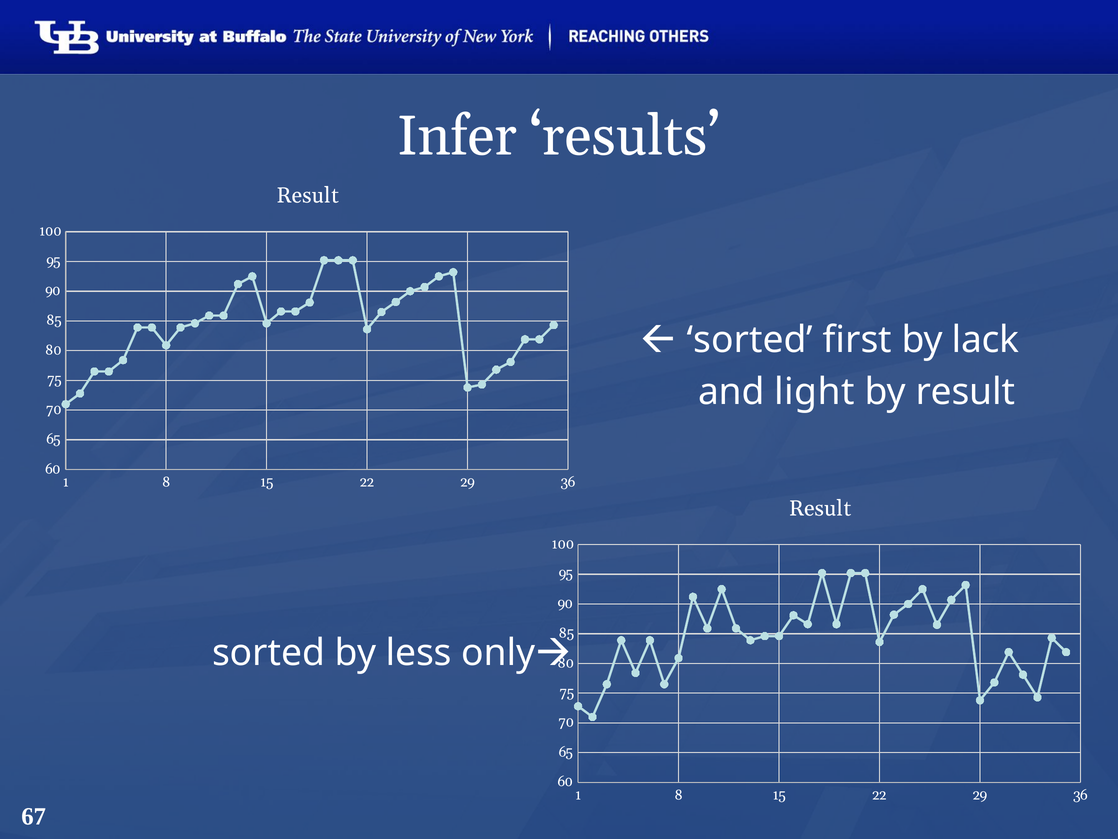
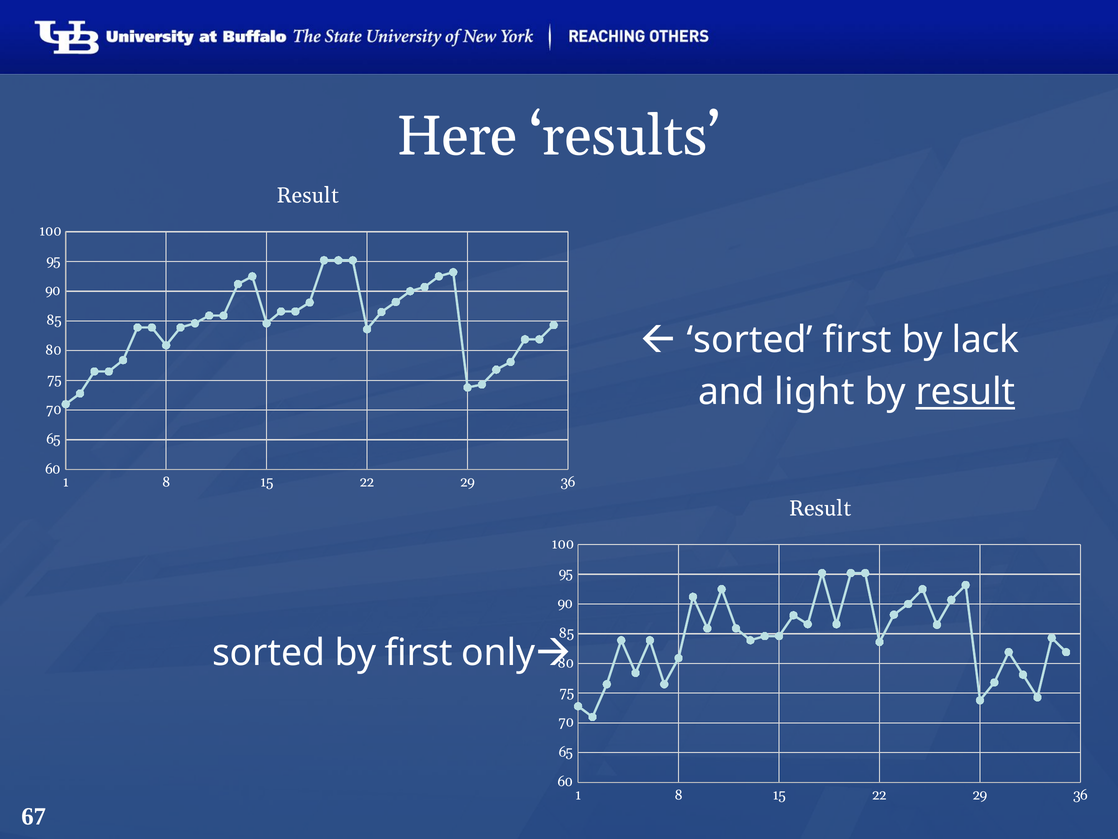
Infer: Infer -> Here (457, 136)
result underline: none -> present (965, 392)
by less: less -> first (419, 653)
